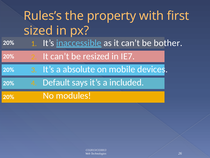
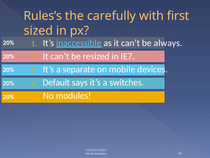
property: property -> carefully (111, 16)
bother: bother -> always (168, 43)
absolute: absolute -> separate (79, 69)
included: included -> switches (127, 82)
